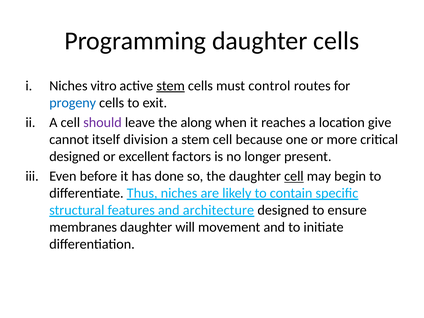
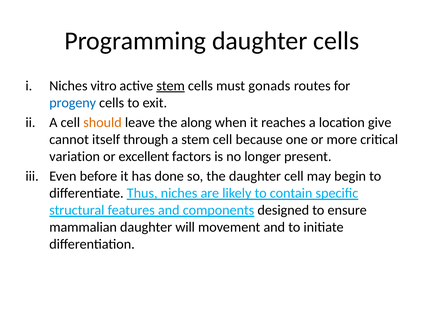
control: control -> gonads (269, 86)
should colour: purple -> orange (102, 123)
division: division -> through (146, 139)
designed: designed -> variation (75, 156)
cell underline: present -> none (294, 176)
architecture: architecture -> components (219, 210)
membranes: membranes -> mammalian (83, 227)
